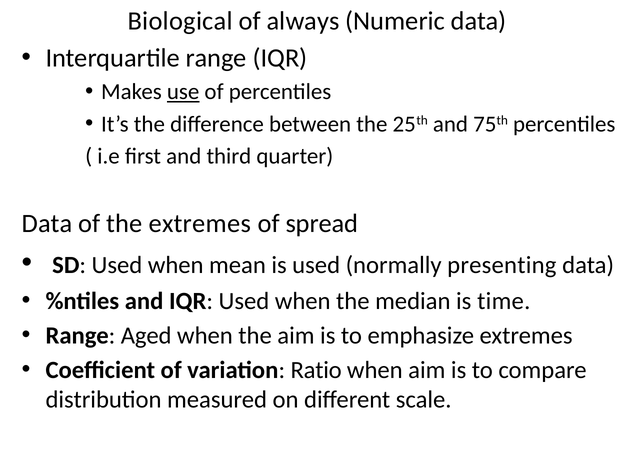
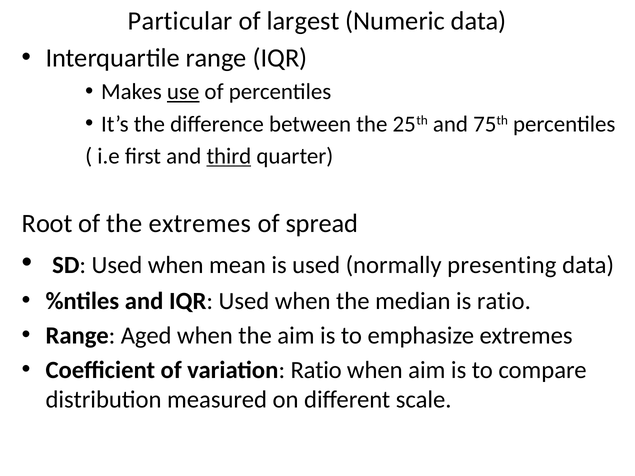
Biological: Biological -> Particular (180, 21)
always: always -> largest (303, 21)
third underline: none -> present (229, 156)
Data: Data -> Root (47, 224)
is time: time -> ratio (504, 301)
